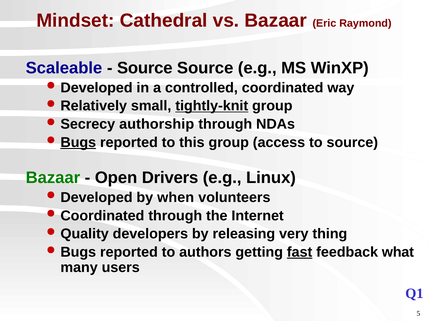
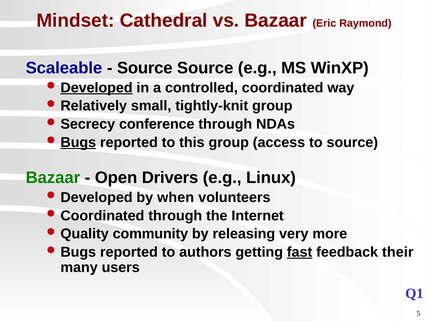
Developed underline: none -> present (97, 88)
tightly-knit underline: present -> none (212, 106)
authorship: authorship -> conference (157, 124)
developers: developers -> community (150, 234)
thing: thing -> more (330, 234)
what: what -> their (398, 252)
